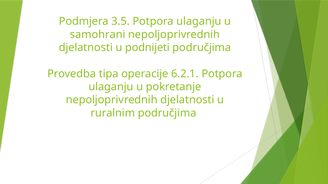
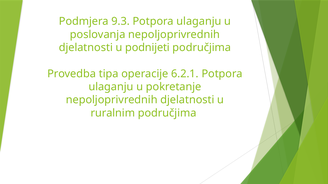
3.5: 3.5 -> 9.3 (121, 21)
samohrani: samohrani -> poslovanja (98, 35)
